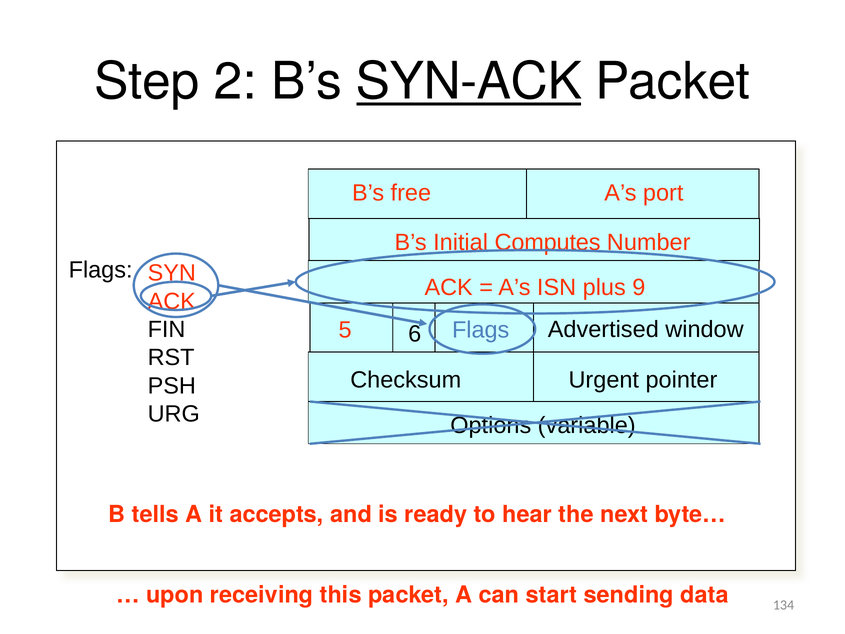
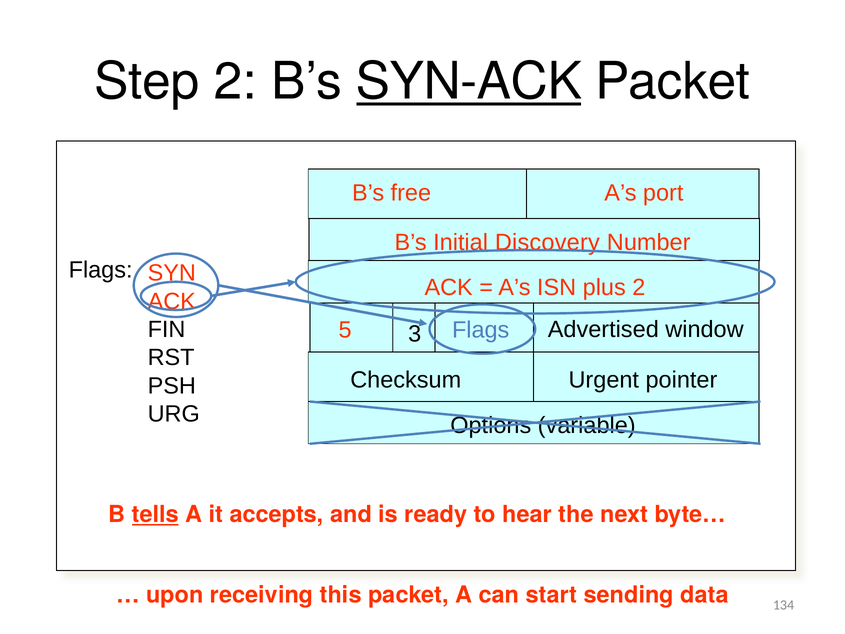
Computes: Computes -> Discovery (547, 242)
plus 9: 9 -> 2 (639, 287)
6: 6 -> 3 (415, 334)
tells underline: none -> present (155, 514)
